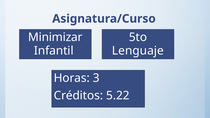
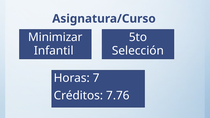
Lenguaje: Lenguaje -> Selección (138, 51)
3: 3 -> 7 (96, 78)
5.22: 5.22 -> 7.76 (118, 96)
